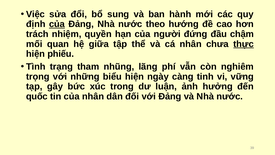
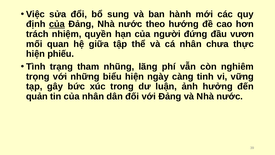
chậm: chậm -> vươn (242, 34)
thực underline: present -> none (244, 44)
quốc: quốc -> quản (37, 96)
